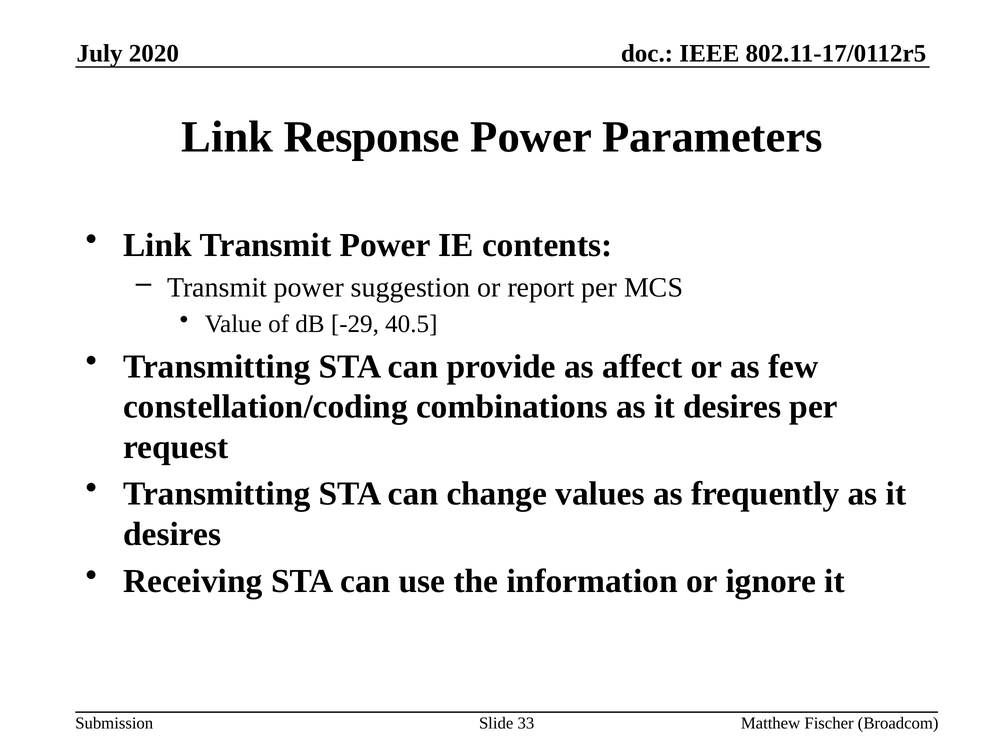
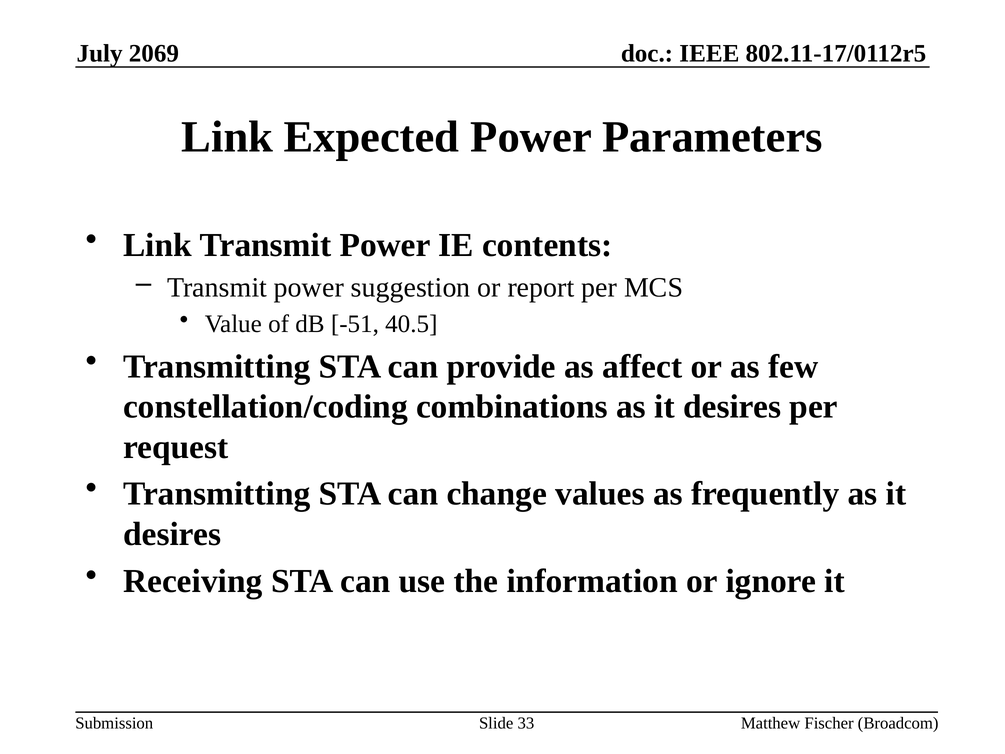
2020: 2020 -> 2069 (154, 54)
Response: Response -> Expected (371, 137)
-29: -29 -> -51 (355, 324)
